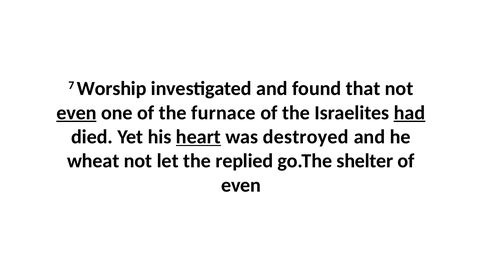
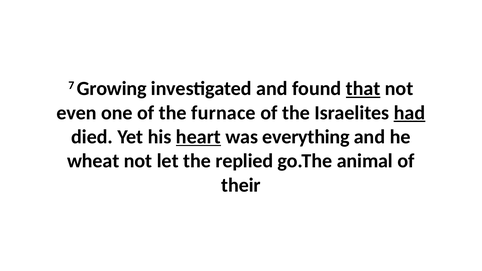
Worship: Worship -> Growing (112, 89)
that underline: none -> present (363, 89)
even underline: present -> none (76, 113)
destroyed: destroyed -> everything (306, 137)
shelter: shelter -> animal (365, 161)
even: even -> their (241, 185)
